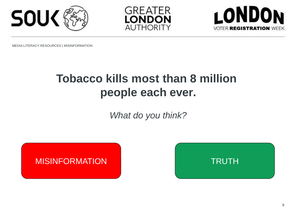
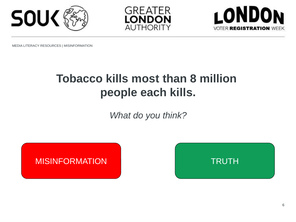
each ever: ever -> kills (183, 93)
